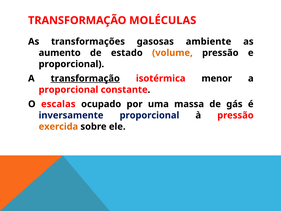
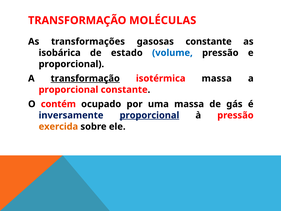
gasosas ambiente: ambiente -> constante (209, 42)
aumento: aumento -> isobárica (60, 53)
volume colour: orange -> blue (172, 53)
isotérmica menor: menor -> massa (217, 78)
escalas: escalas -> contém (58, 104)
proporcional underline: none -> present (149, 115)
